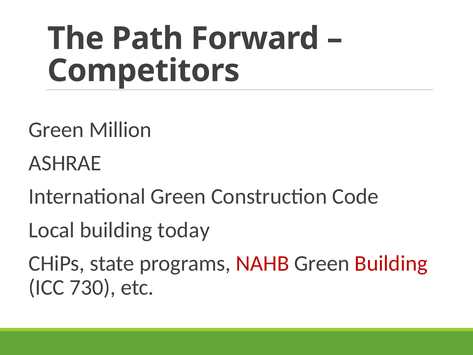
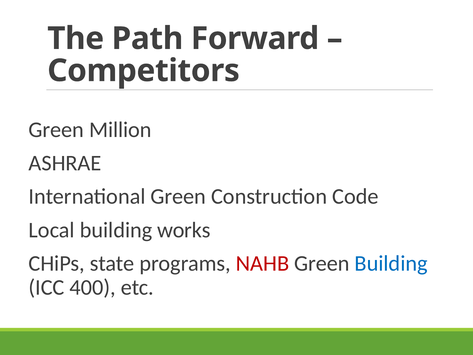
today: today -> works (184, 230)
Building colour: red -> blue (391, 263)
730: 730 -> 400 (93, 287)
